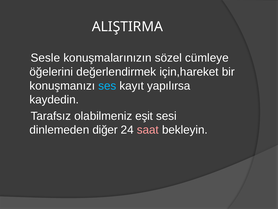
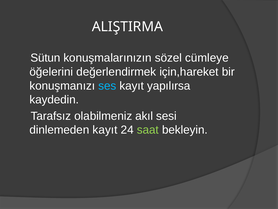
Sesle: Sesle -> Sütun (45, 58)
eşit: eşit -> akıl (144, 116)
dinlemeden diğer: diğer -> kayıt (105, 130)
saat colour: pink -> light green (148, 130)
